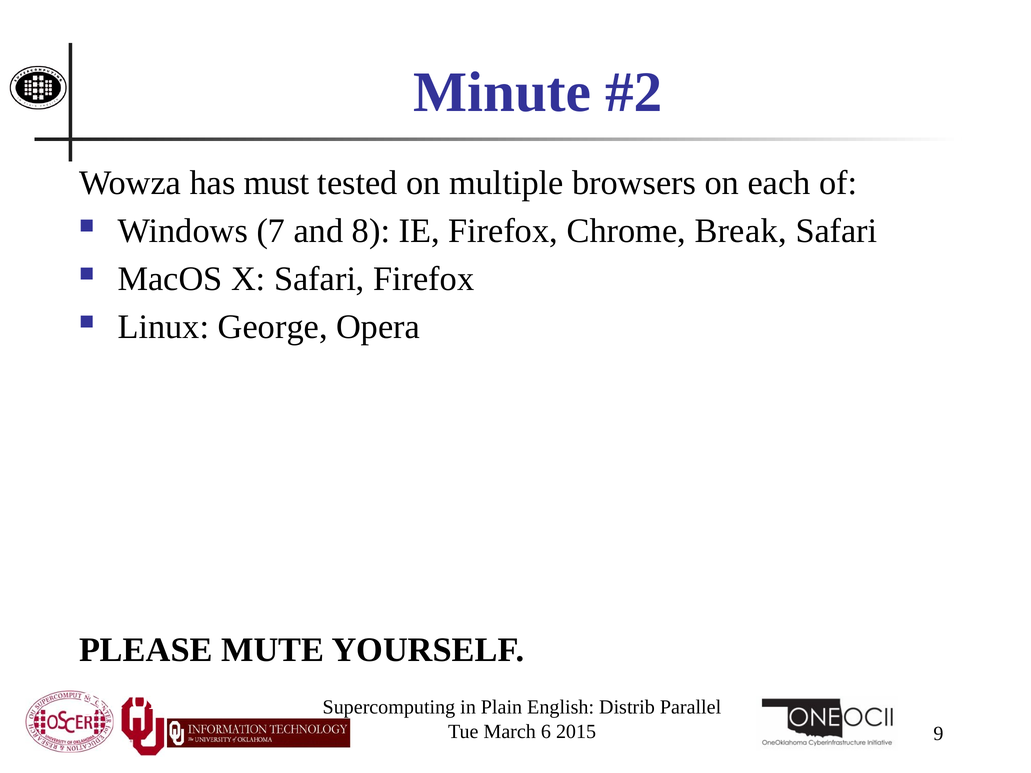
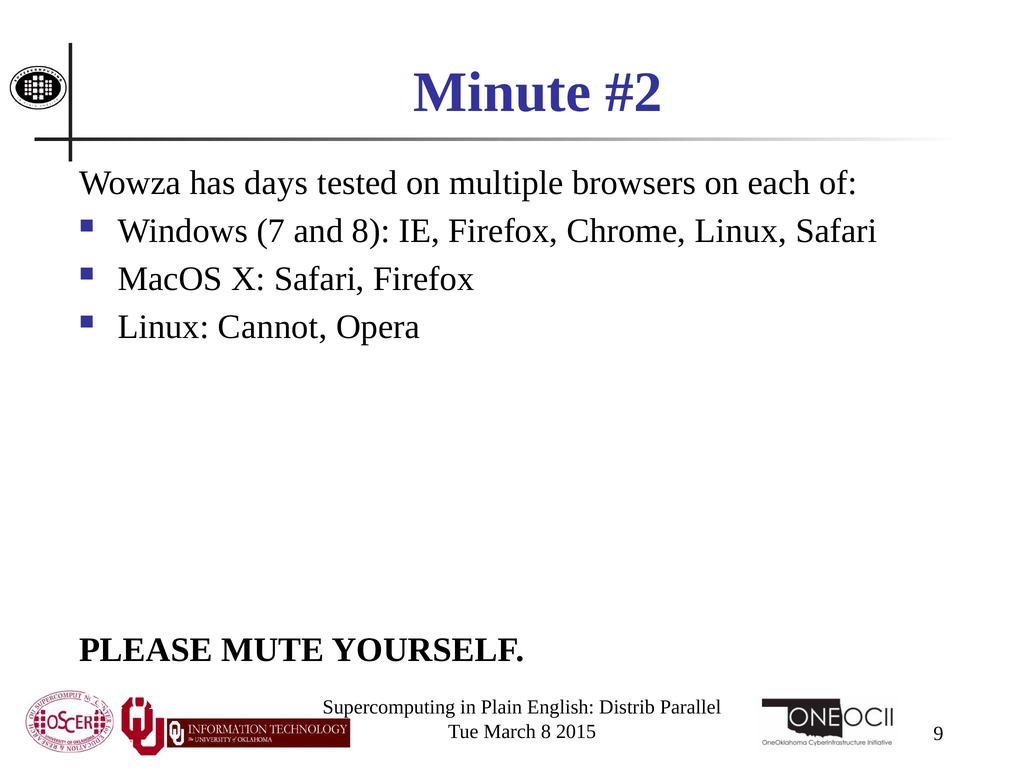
must: must -> days (276, 183)
Chrome Break: Break -> Linux (741, 231)
George: George -> Cannot (273, 327)
March 6: 6 -> 8 (546, 732)
